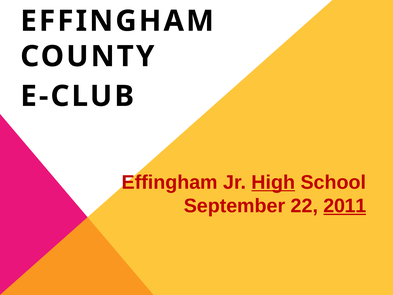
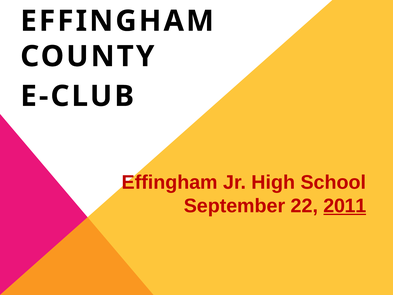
High underline: present -> none (273, 182)
